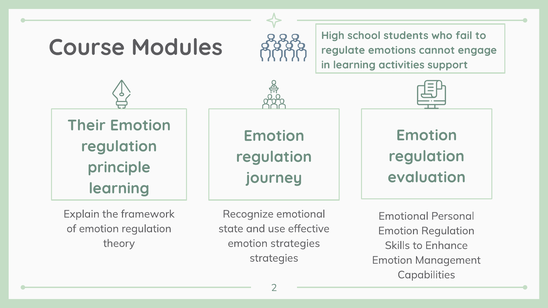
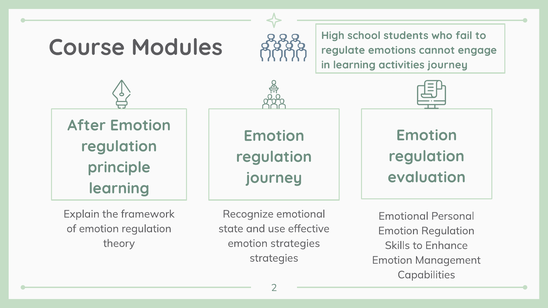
activities support: support -> journey (448, 65)
Their: Their -> After (87, 125)
